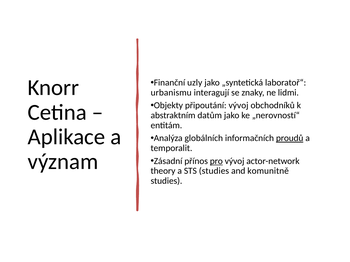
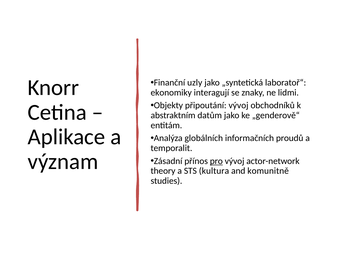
urbanismu: urbanismu -> ekonomiky (171, 93)
„nerovností“: „nerovností“ -> „genderově“ (276, 116)
proudů underline: present -> none (290, 138)
STS studies: studies -> kultura (214, 171)
